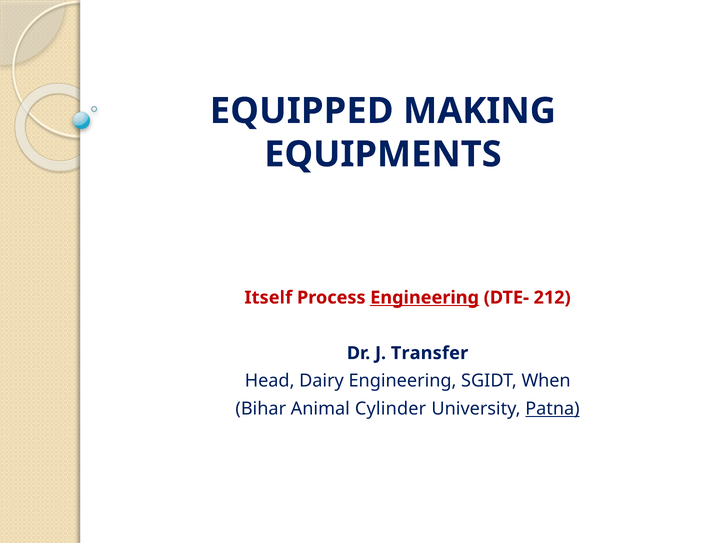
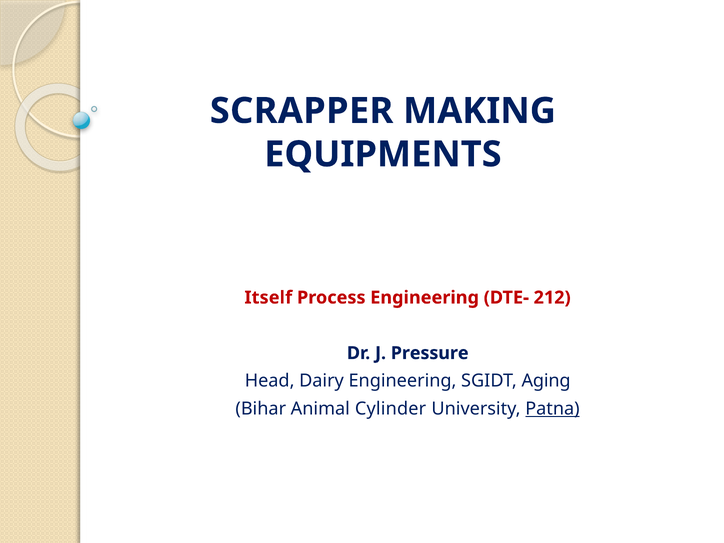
EQUIPPED: EQUIPPED -> SCRAPPER (302, 111)
Engineering underline: present -> none (425, 298)
Transfer: Transfer -> Pressure (430, 353)
When: When -> Aging (546, 381)
